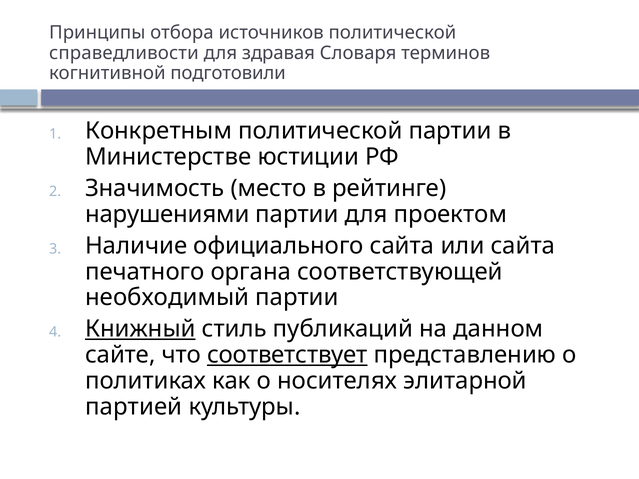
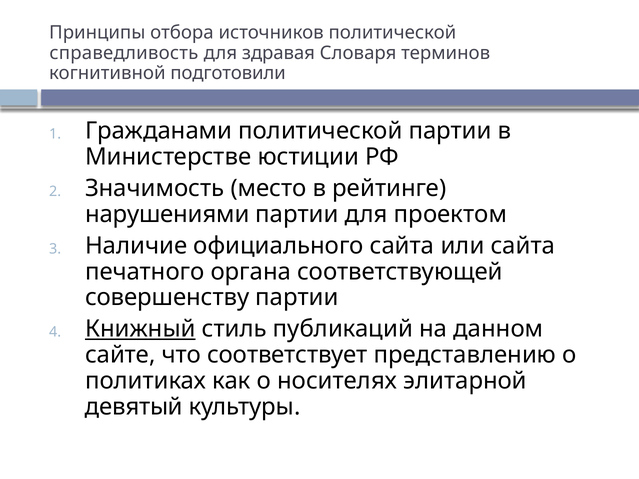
справедливости: справедливости -> справедливость (124, 53)
Конкретным: Конкретным -> Гражданами (159, 131)
необходимый: необходимый -> совершенству (167, 298)
соответствует underline: present -> none (287, 355)
партией: партией -> девятый (134, 407)
